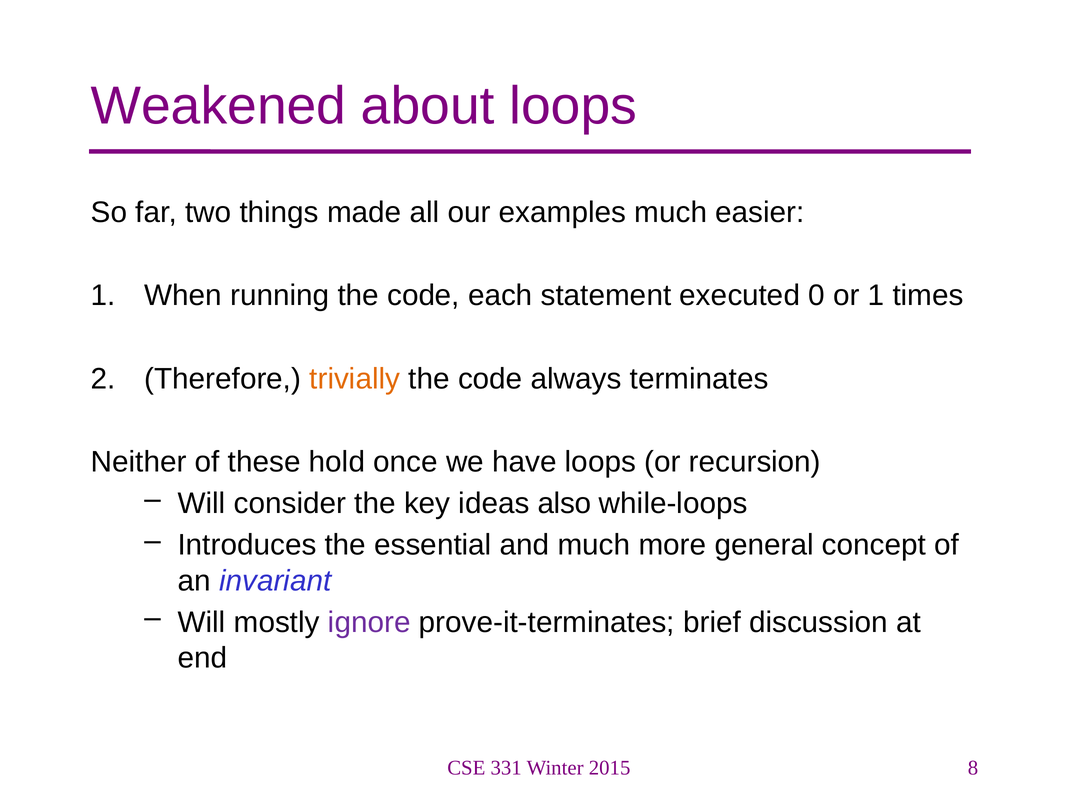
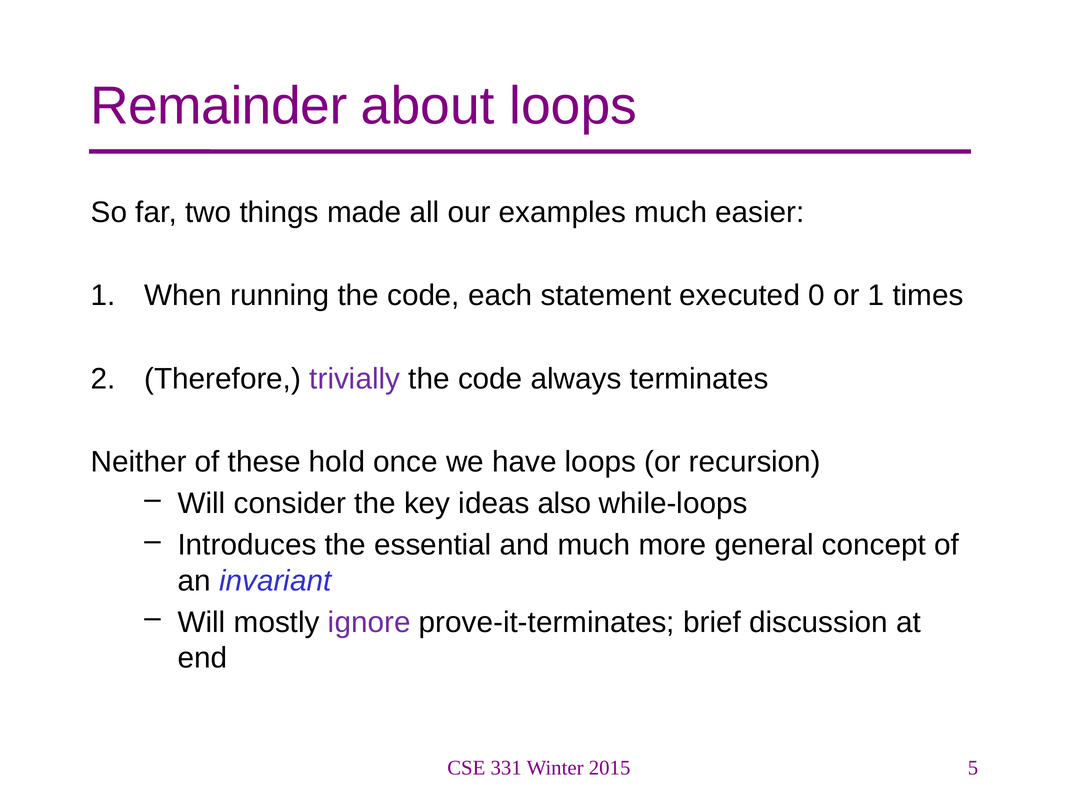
Weakened: Weakened -> Remainder (219, 106)
trivially colour: orange -> purple (355, 379)
8: 8 -> 5 (973, 768)
